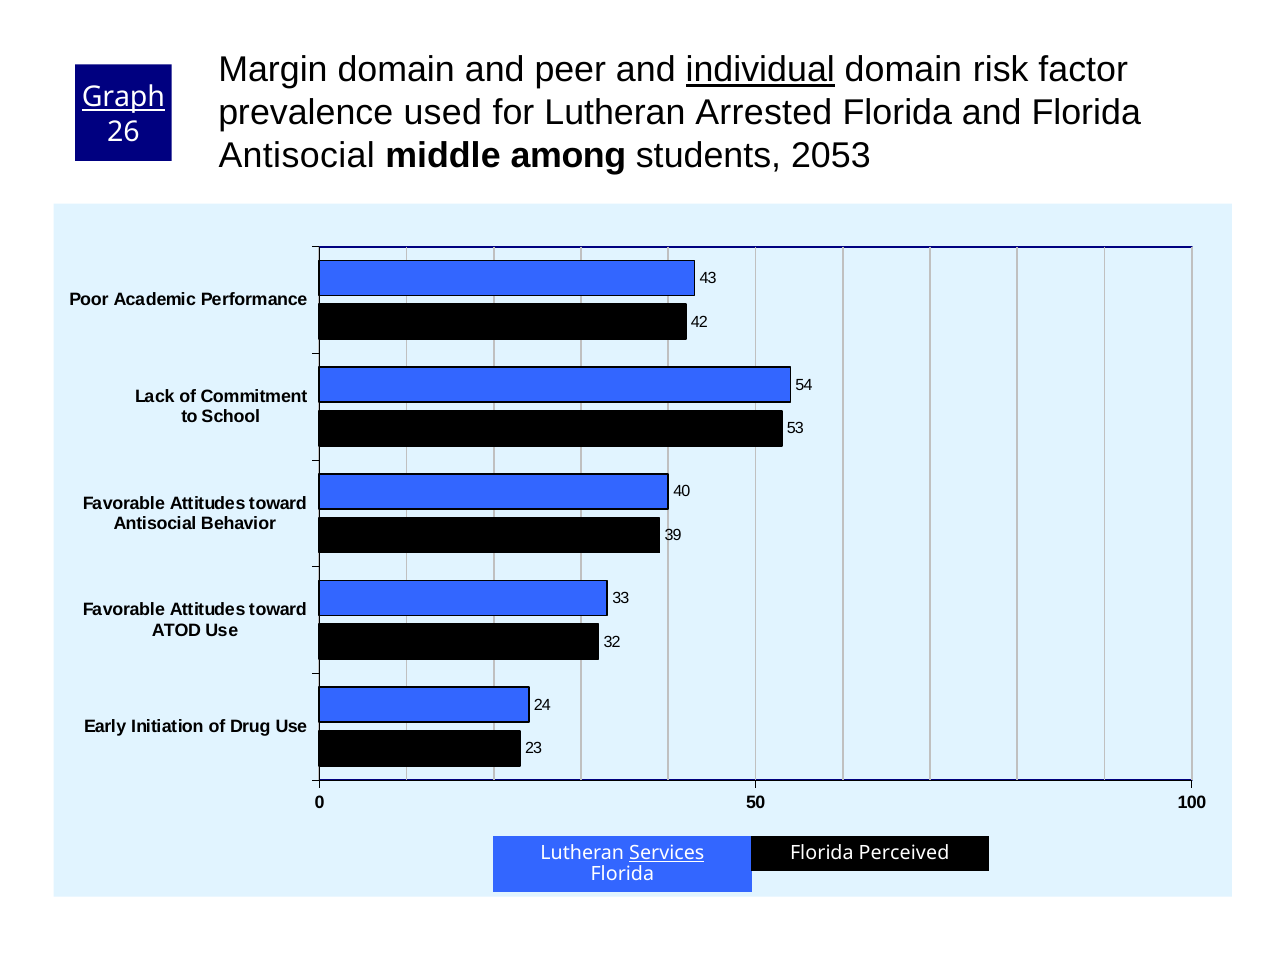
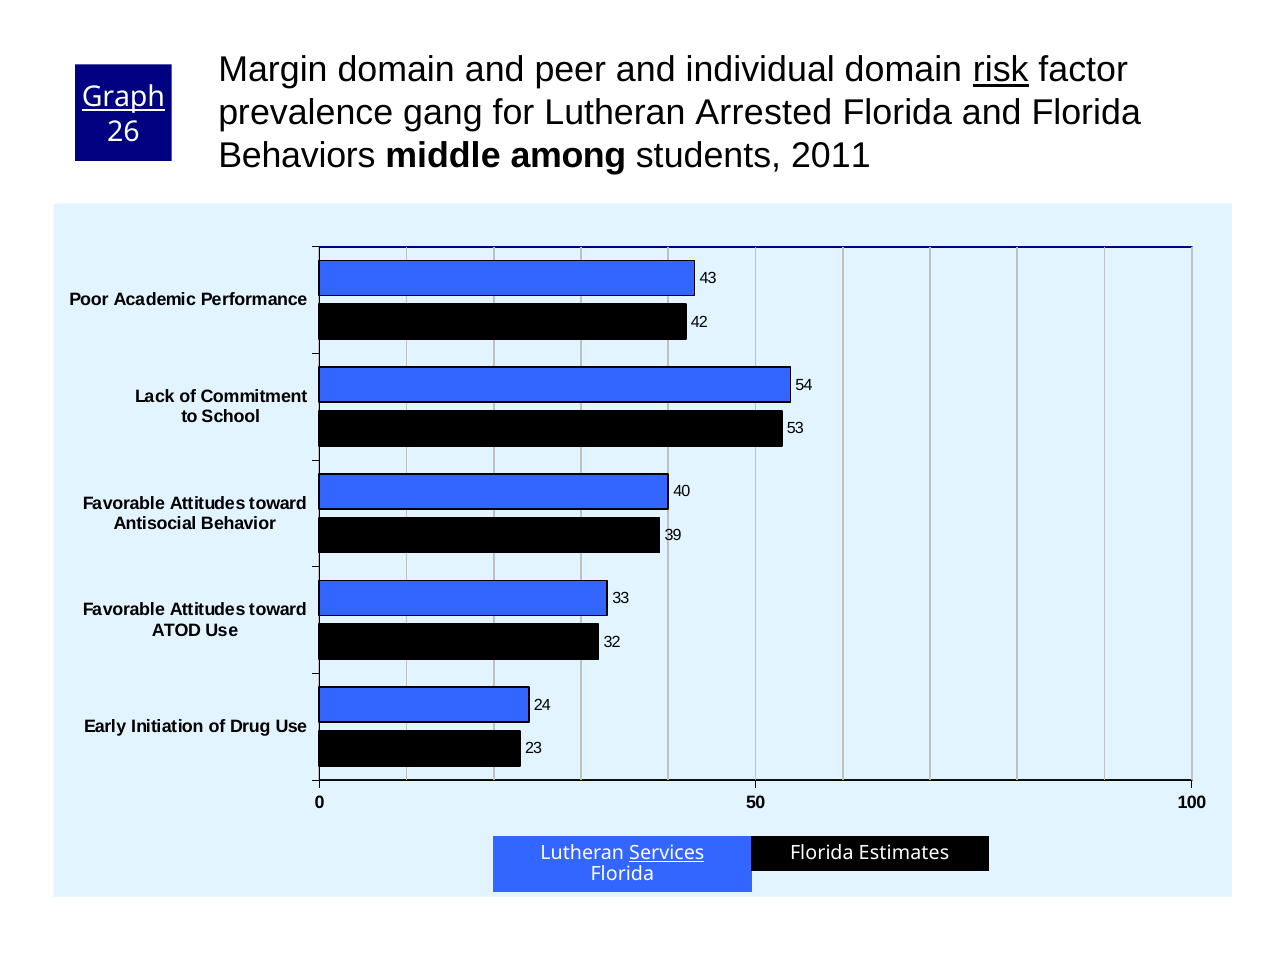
individual underline: present -> none (760, 70)
risk underline: none -> present (1001, 70)
used: used -> gang (443, 113)
Antisocial: Antisocial -> Behaviors (297, 156)
2053: 2053 -> 2011 (831, 156)
Perceived: Perceived -> Estimates (904, 853)
